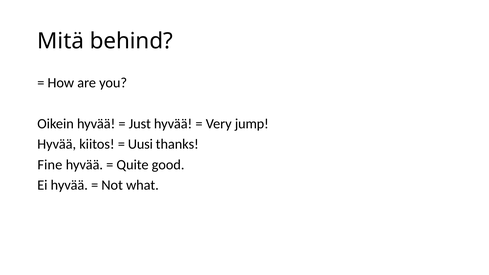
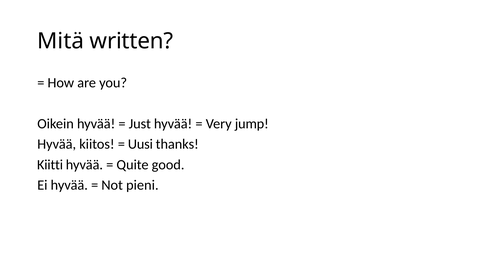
behind: behind -> written (131, 41)
Fine: Fine -> Kiitti (50, 165)
what: what -> pieni (142, 185)
